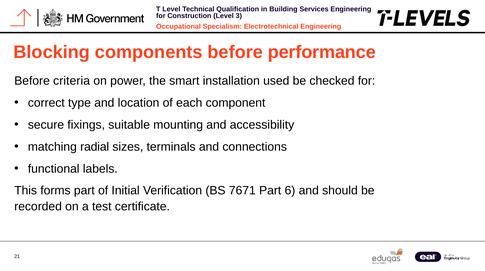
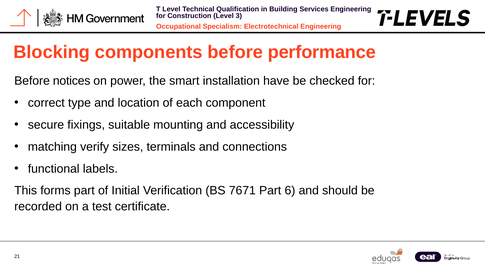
criteria: criteria -> notices (72, 81)
used: used -> have (276, 81)
radial: radial -> verify (95, 147)
